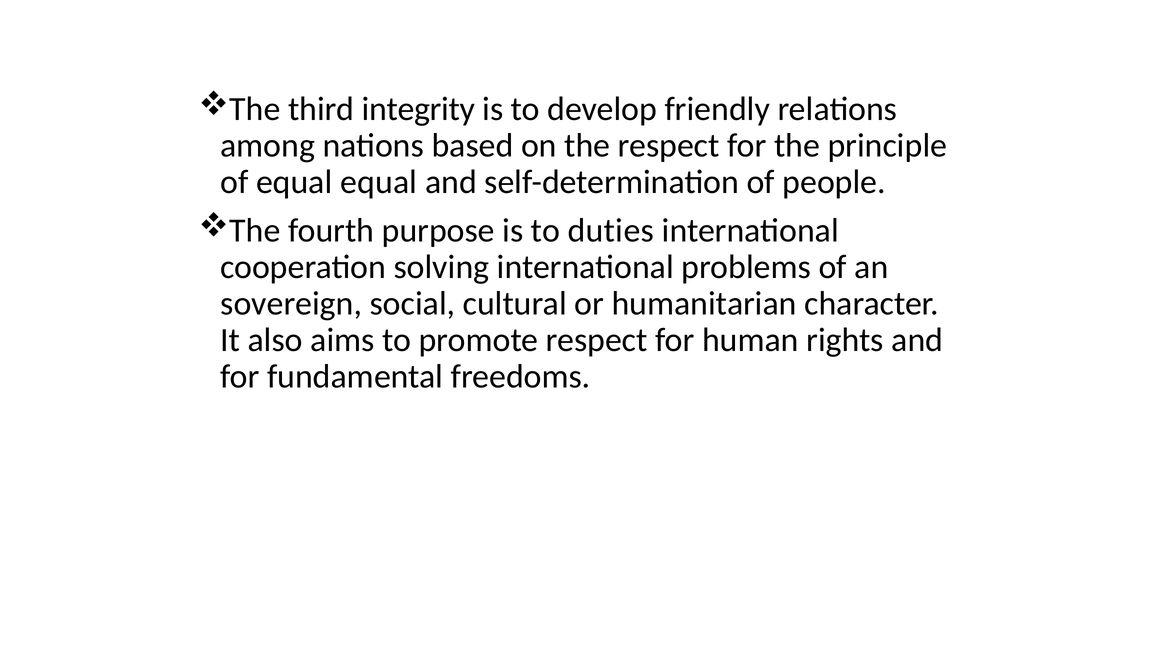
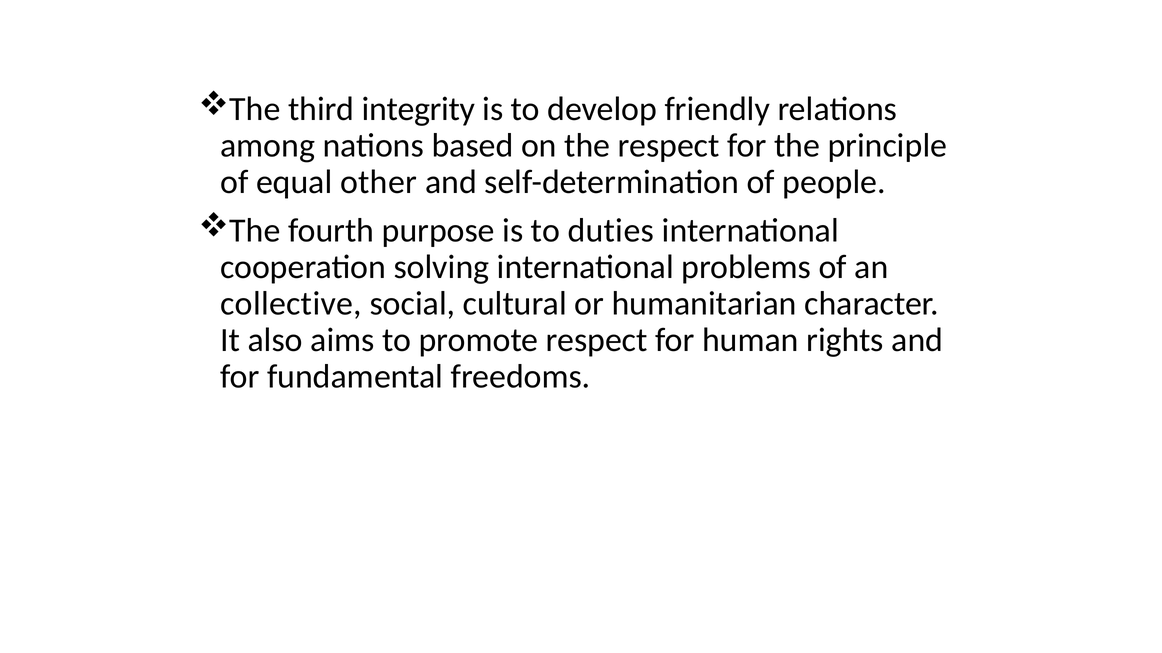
equal equal: equal -> other (379, 182)
sovereign: sovereign -> collective (291, 304)
